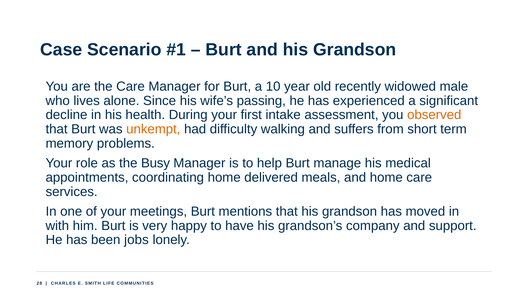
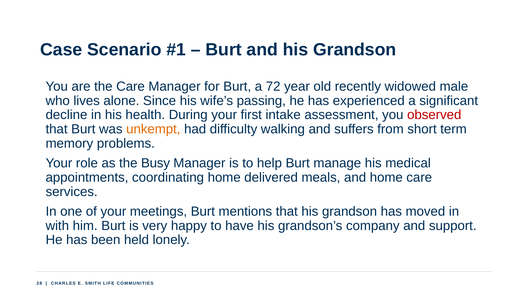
10: 10 -> 72 (273, 86)
observed colour: orange -> red (434, 115)
jobs: jobs -> held (136, 240)
